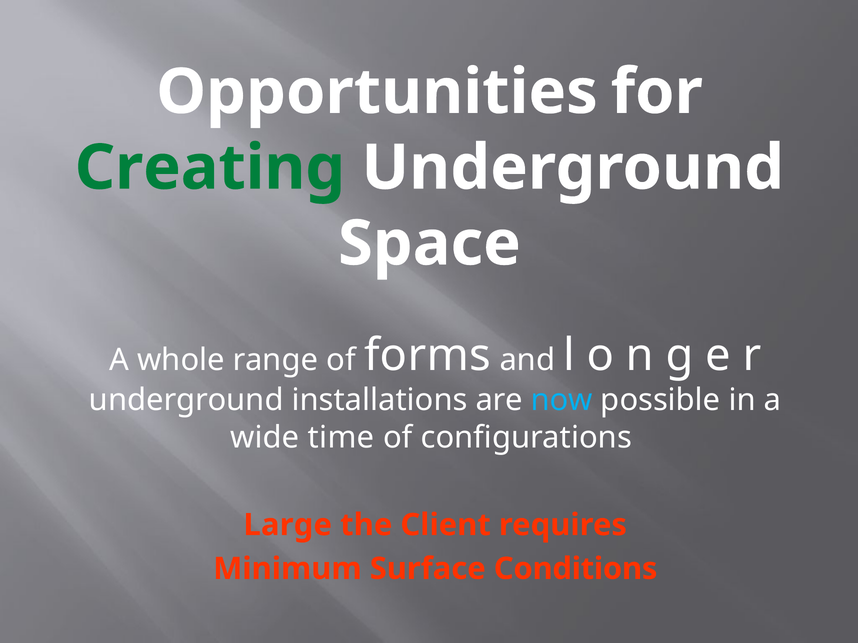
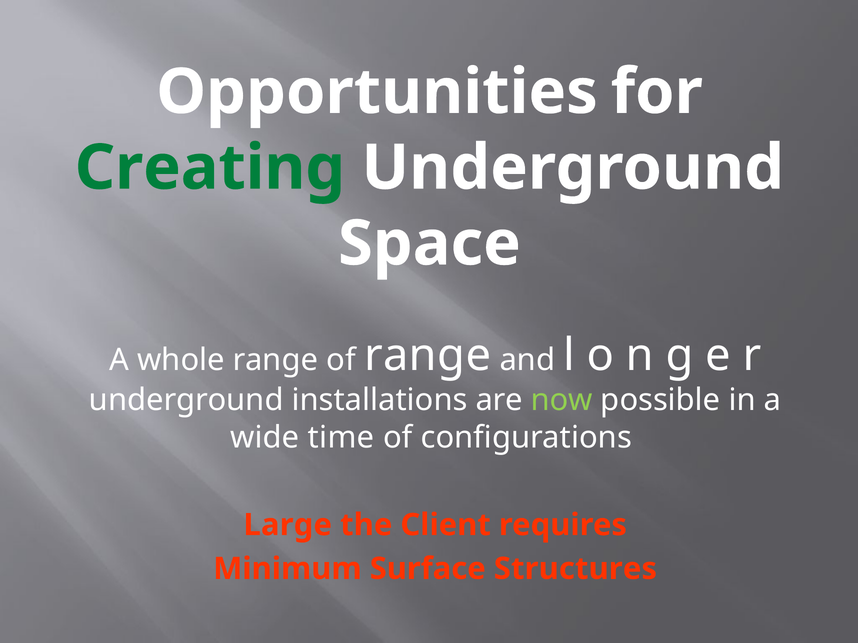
of forms: forms -> range (428, 356)
now colour: light blue -> light green (562, 400)
Conditions: Conditions -> Structures (575, 569)
